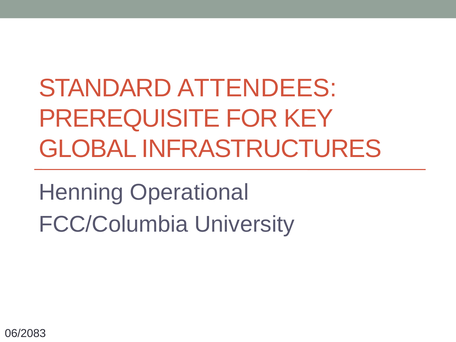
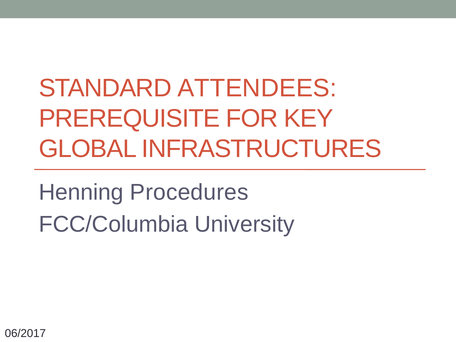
Operational: Operational -> Procedures (189, 192)
06/2083: 06/2083 -> 06/2017 (25, 333)
